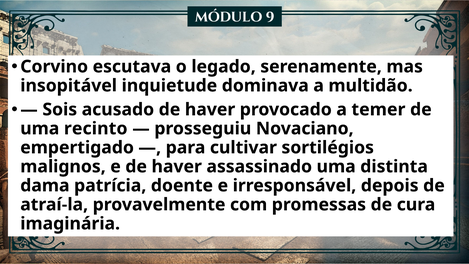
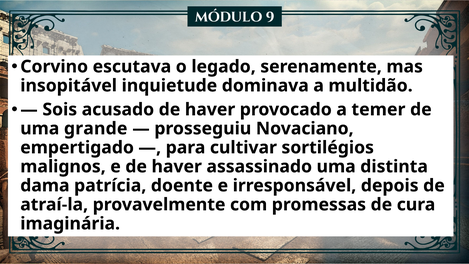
recinto: recinto -> grande (96, 128)
